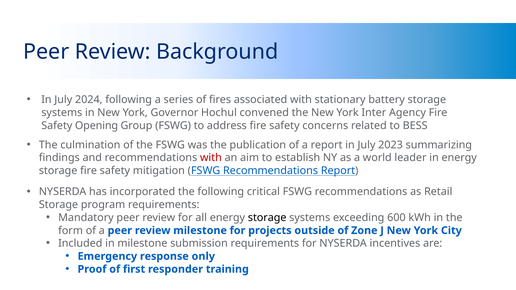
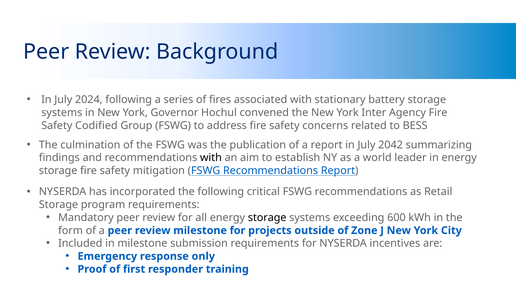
Opening: Opening -> Codified (96, 126)
2023: 2023 -> 2042 (391, 145)
with colour: red -> black (211, 158)
